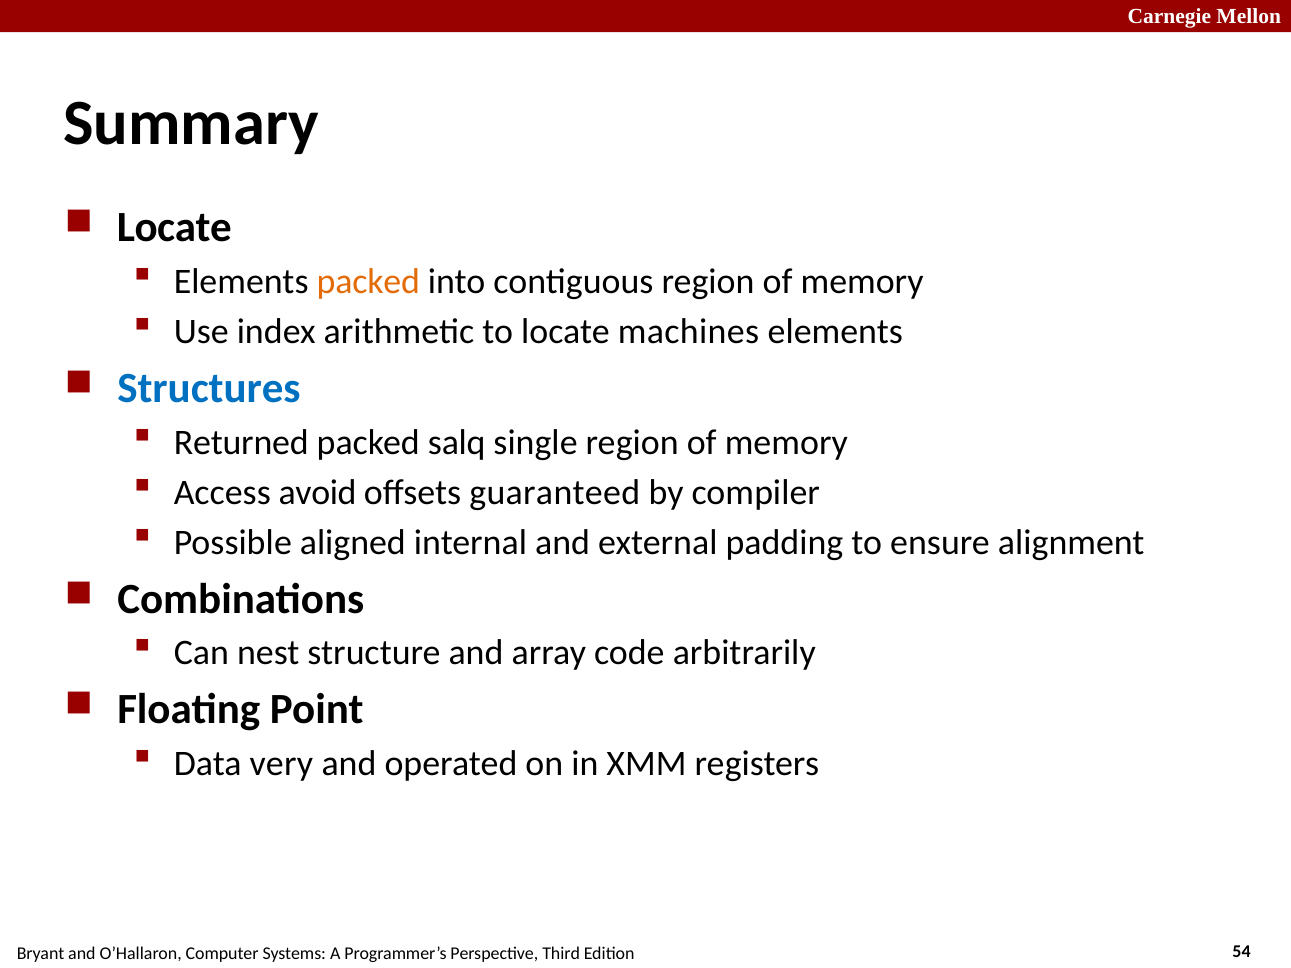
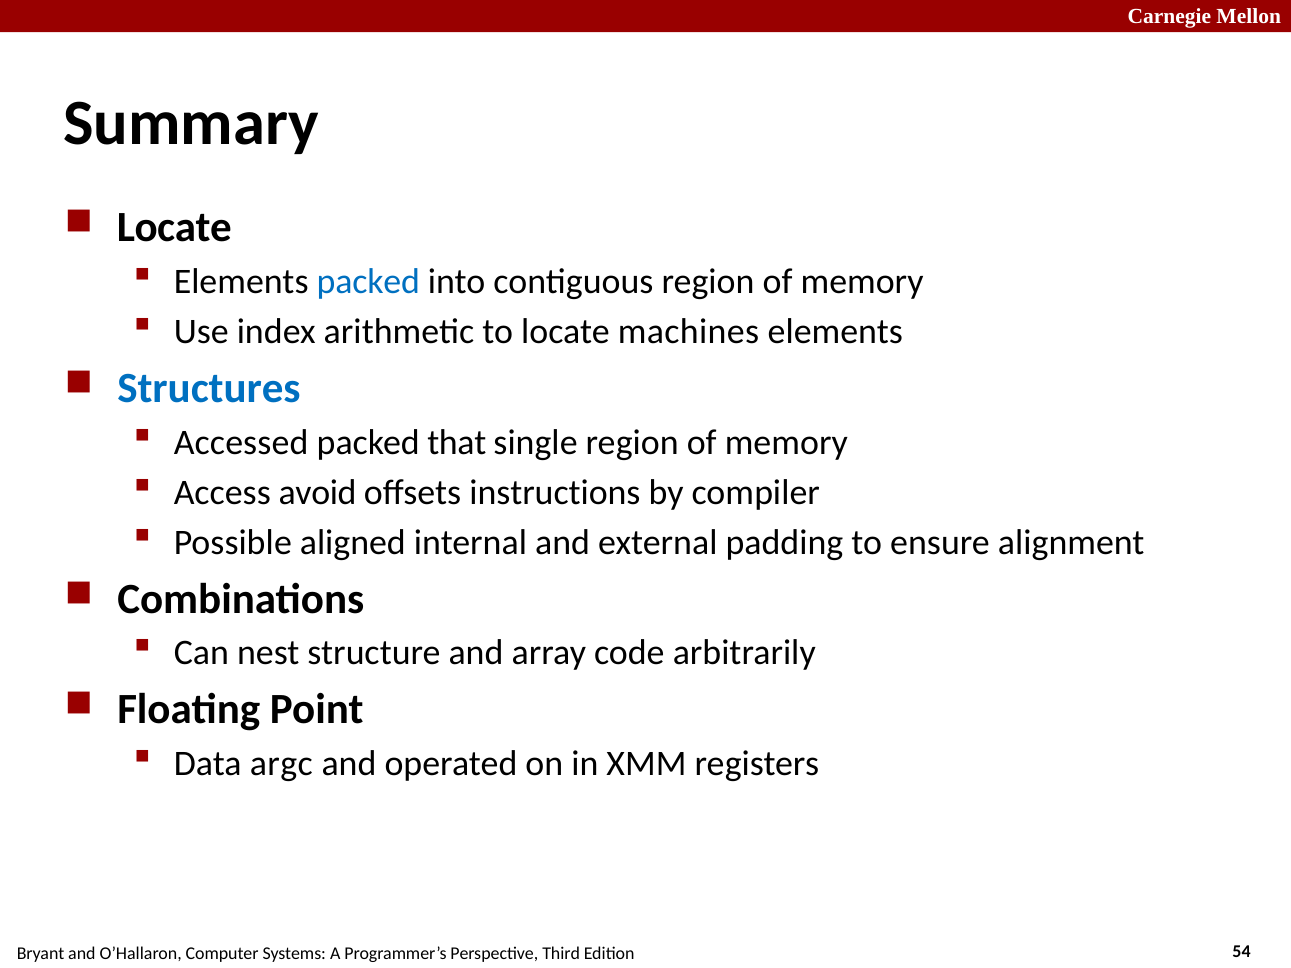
packed colour: orange -> blue (368, 282)
Returned: Returned -> Accessed (241, 442)
salq: salq -> that (457, 442)
guaranteed: guaranteed -> instructions (555, 493)
very: very -> argc (281, 764)
